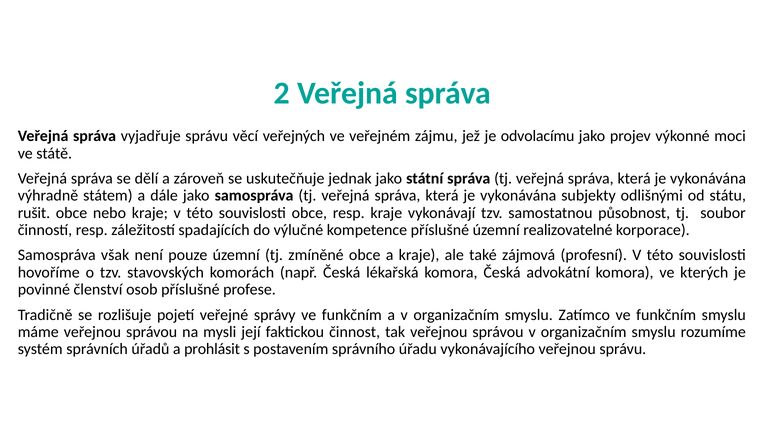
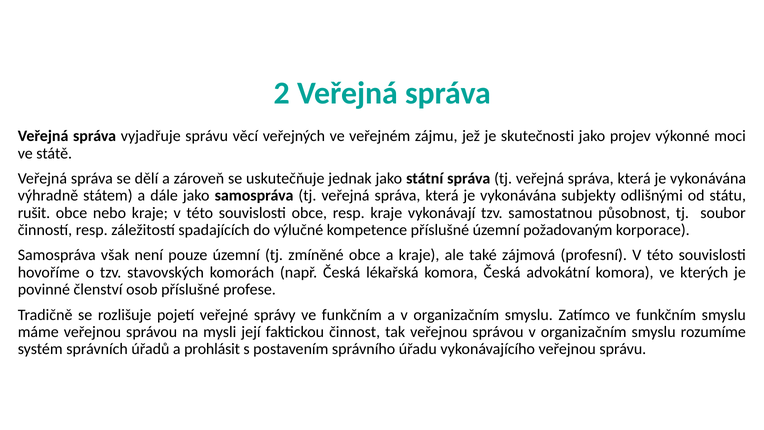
odvolacímu: odvolacímu -> skutečnosti (538, 136)
realizovatelné: realizovatelné -> požadovaným (568, 230)
